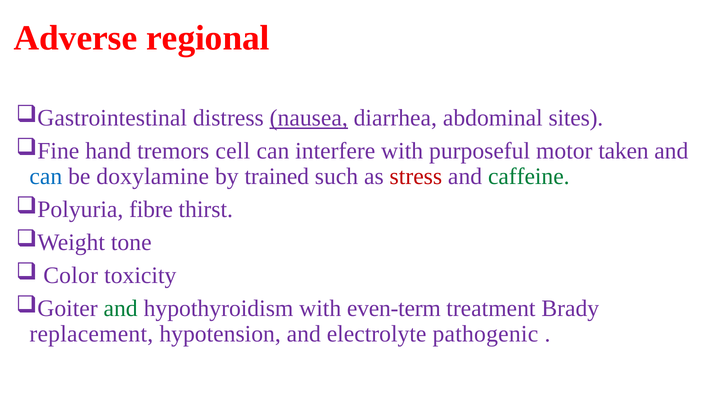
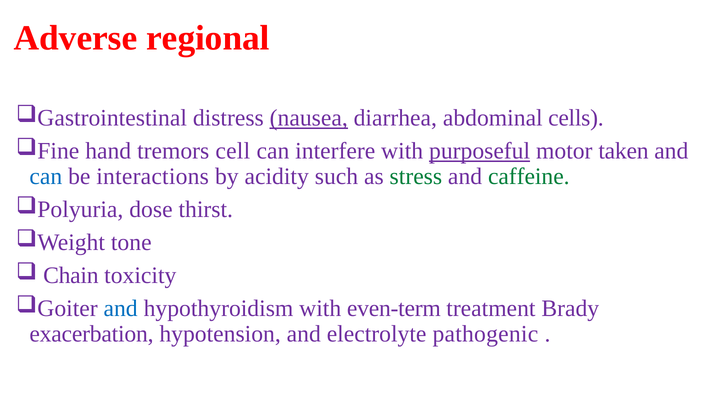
sites: sites -> cells (576, 118)
purposeful underline: none -> present (480, 151)
doxylamine: doxylamine -> interactions (153, 177)
trained: trained -> acidity (277, 177)
stress colour: red -> green (416, 177)
fibre: fibre -> dose (151, 209)
Color: Color -> Chain (71, 275)
and colour: green -> blue (121, 308)
replacement: replacement -> exacerbation (92, 334)
